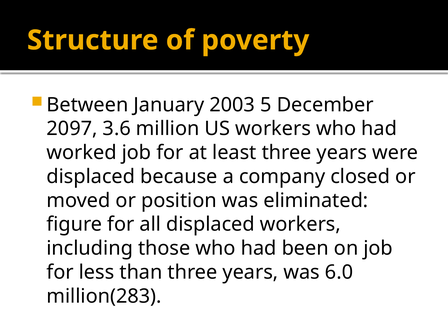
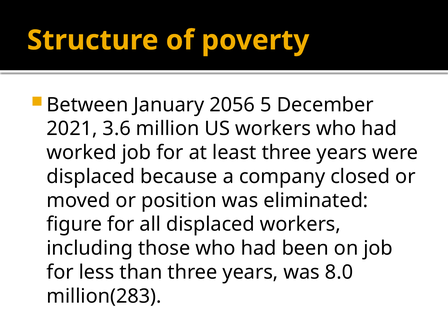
2003: 2003 -> 2056 (232, 105)
2097: 2097 -> 2021 (72, 129)
6.0: 6.0 -> 8.0 (339, 272)
